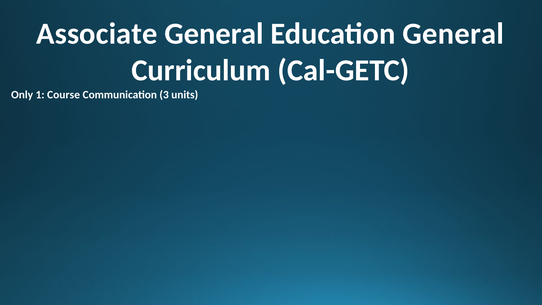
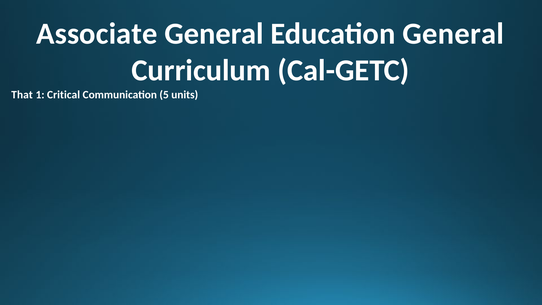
Only: Only -> That (22, 95)
Course: Course -> Critical (64, 95)
3: 3 -> 5 (164, 95)
